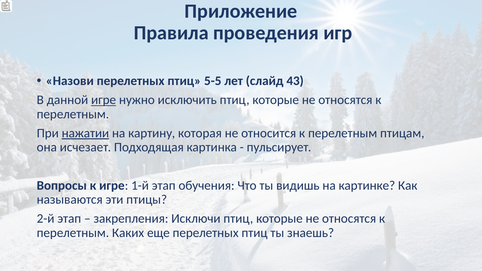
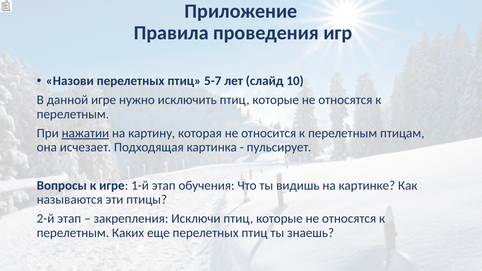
5-5: 5-5 -> 5-7 (213, 81)
43: 43 -> 10 (295, 81)
игре underline: present -> none (104, 100)
